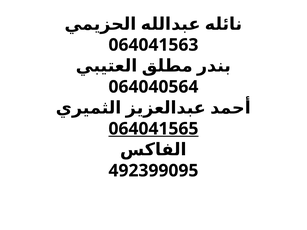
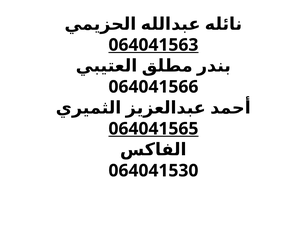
064041563 underline: none -> present (153, 45)
064040564: 064040564 -> 064041566 (153, 87)
492399095: 492399095 -> 064041530 (153, 171)
